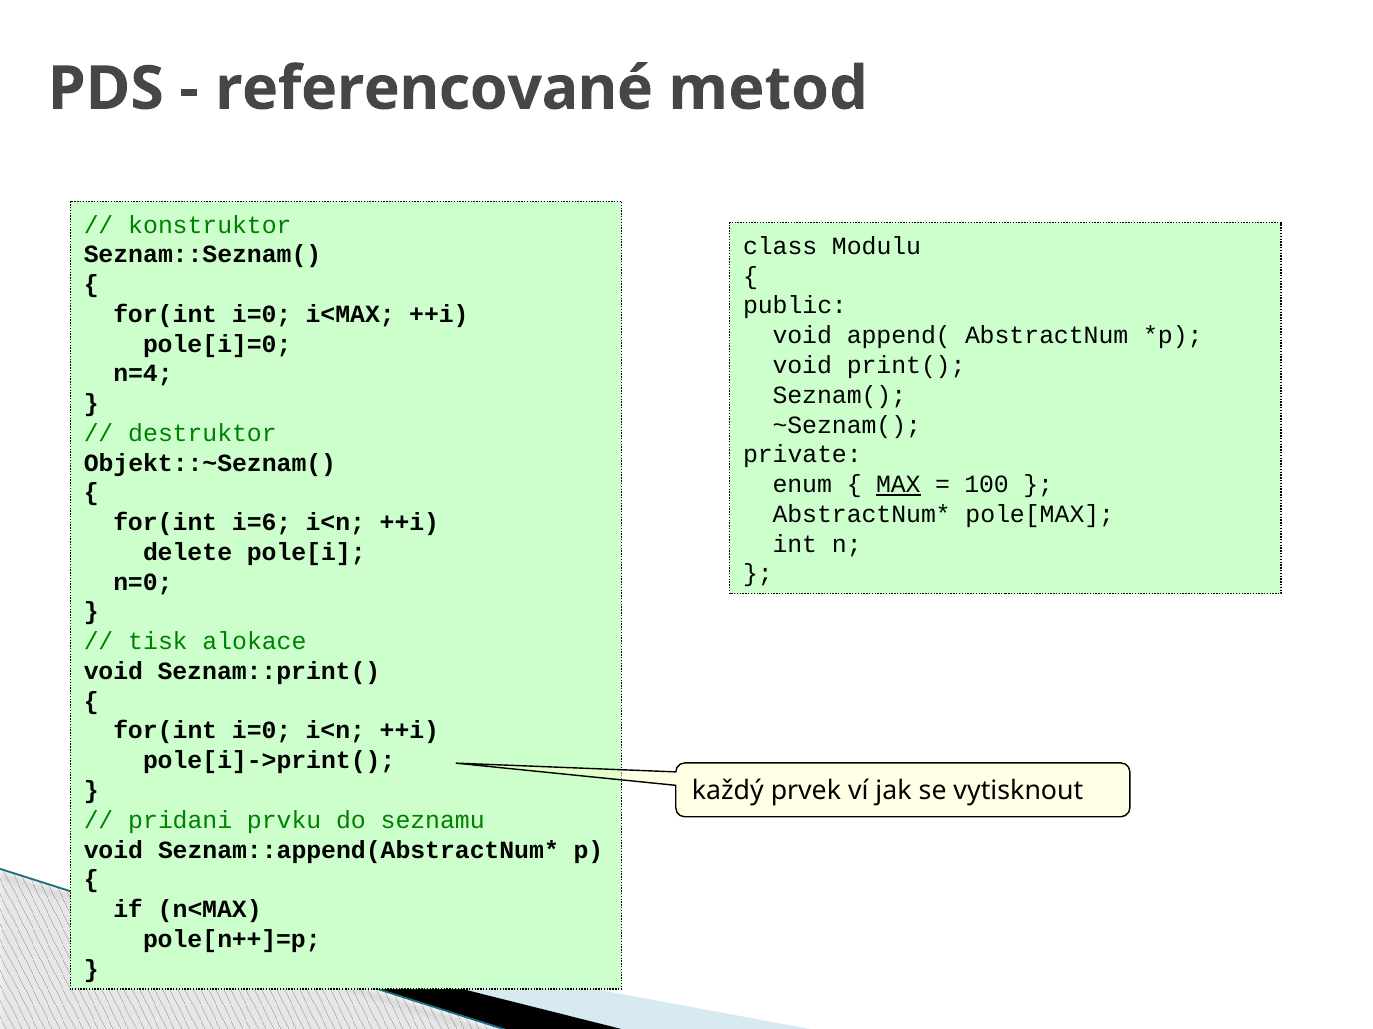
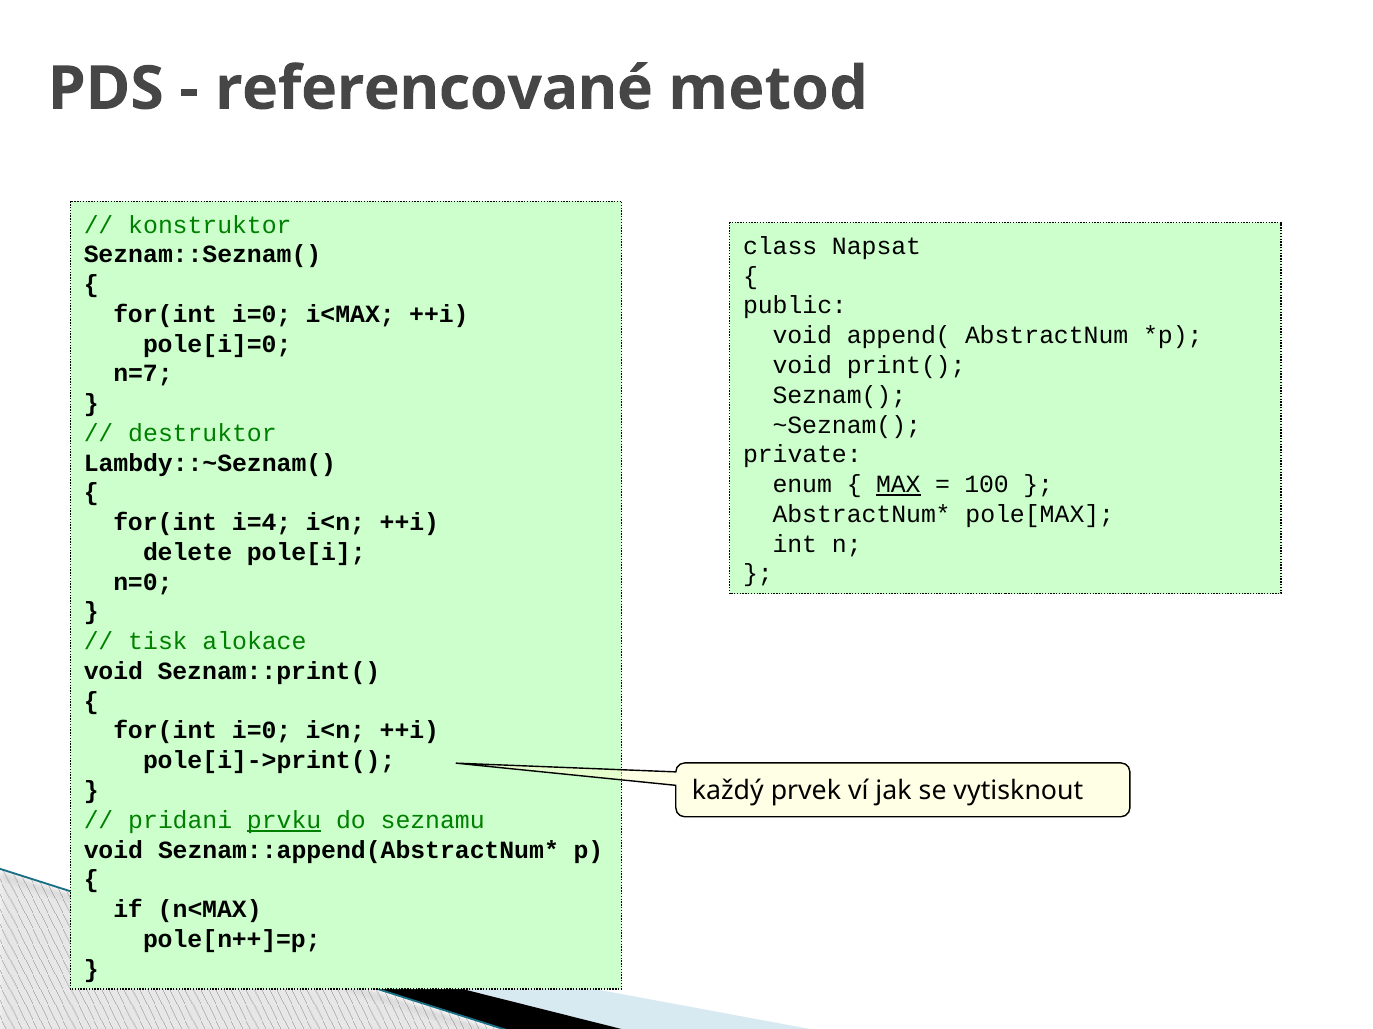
Modulu: Modulu -> Napsat (877, 246)
n=4: n=4 -> n=7 (143, 374)
Objekt::~Seznam(: Objekt::~Seznam( -> Lambdy::~Seznam( (210, 463)
i=6: i=6 -> i=4 (262, 523)
prvku underline: none -> present (284, 821)
